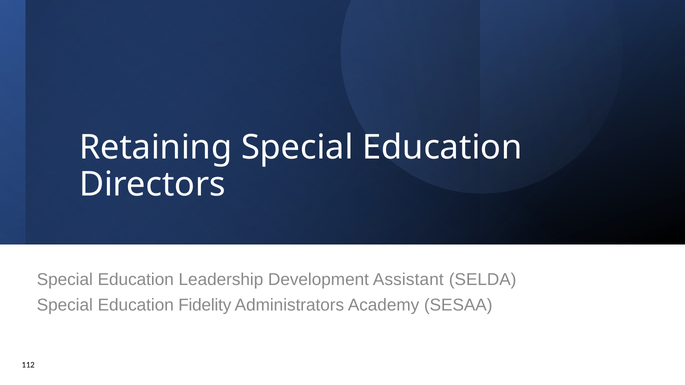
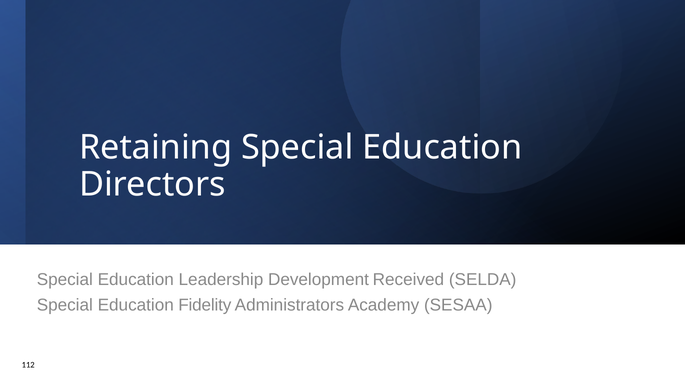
Assistant: Assistant -> Received (408, 280)
